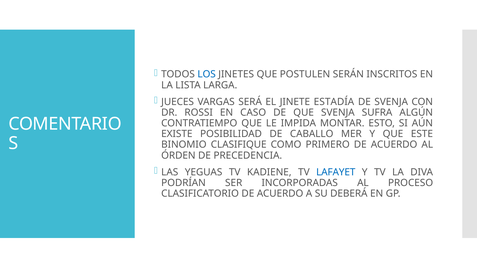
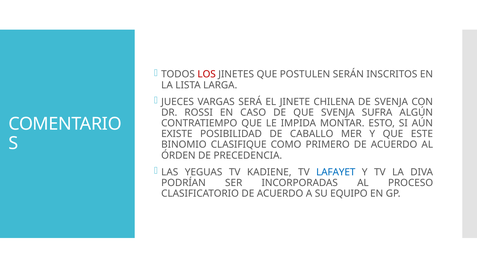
LOS colour: blue -> red (207, 74)
ESTADÍA: ESTADÍA -> CHILENA (334, 102)
DEBERÁ: DEBERÁ -> EQUIPO (349, 194)
